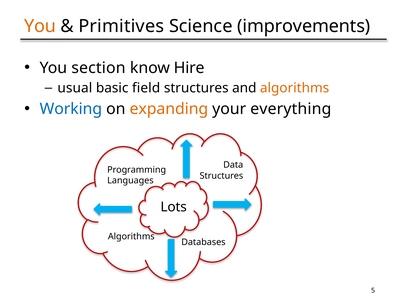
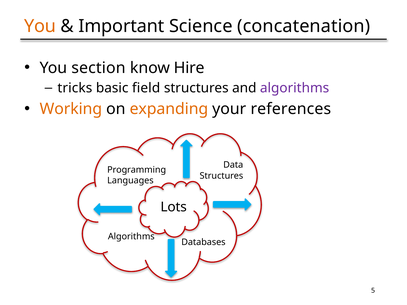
Primitives: Primitives -> Important (121, 26)
improvements: improvements -> concatenation (304, 26)
usual: usual -> tricks (75, 88)
algorithms colour: orange -> purple (295, 88)
Working colour: blue -> orange (71, 109)
everything: everything -> references (291, 109)
